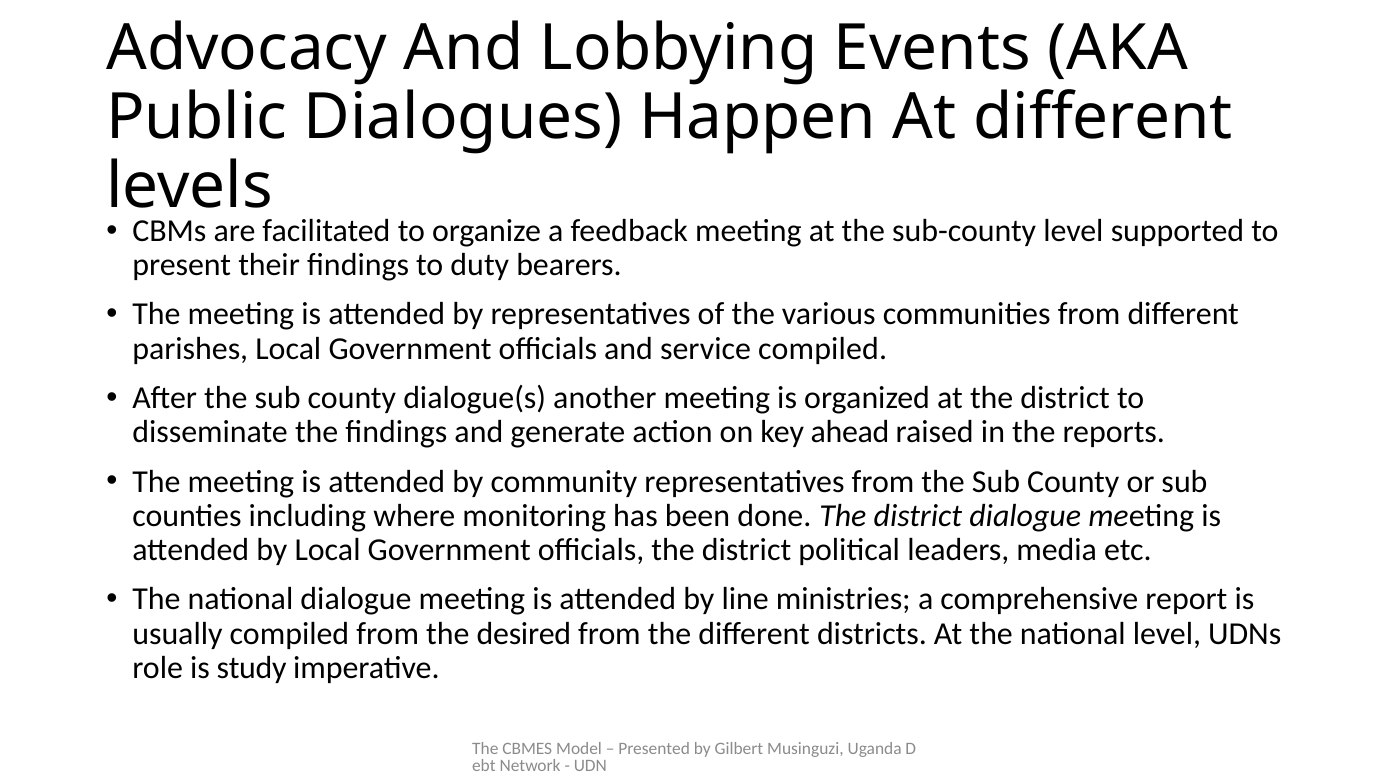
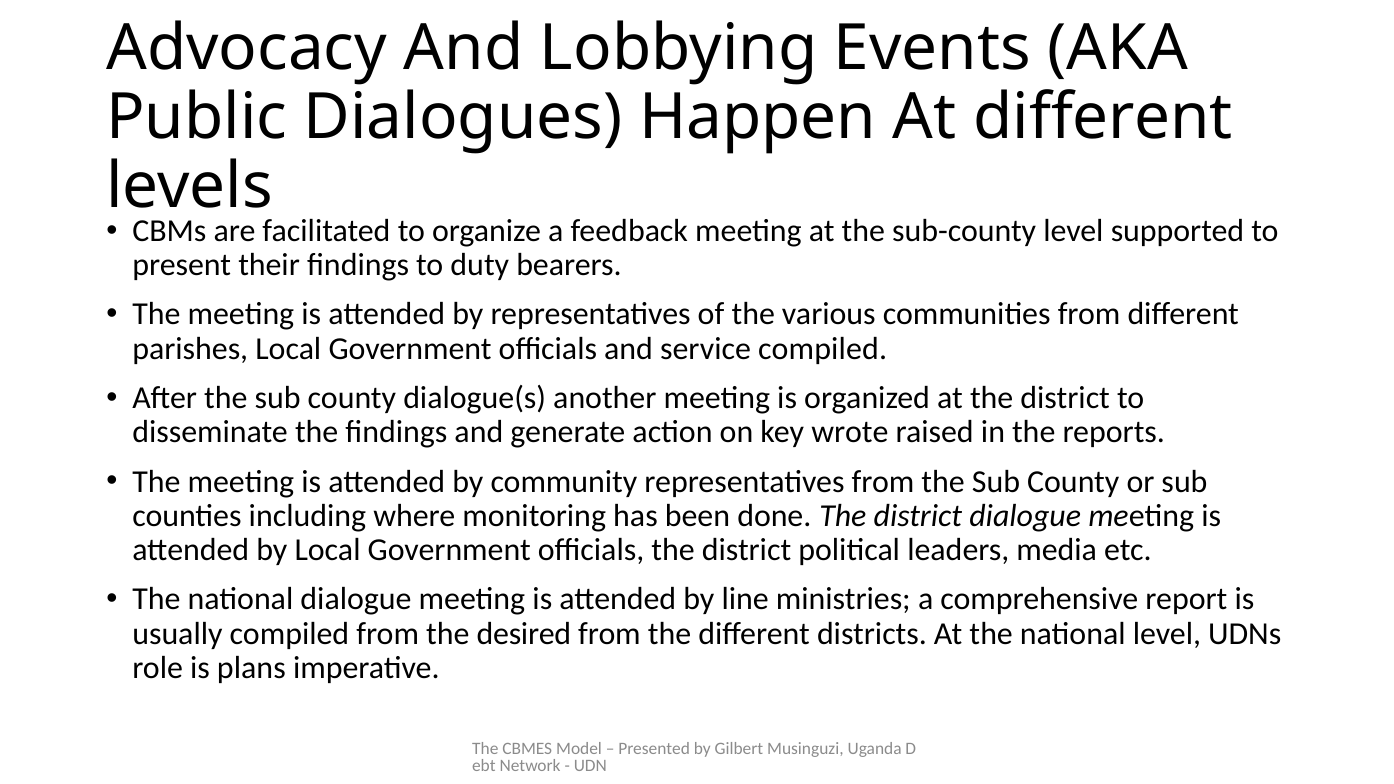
ahead: ahead -> wrote (850, 433)
study: study -> plans (251, 669)
